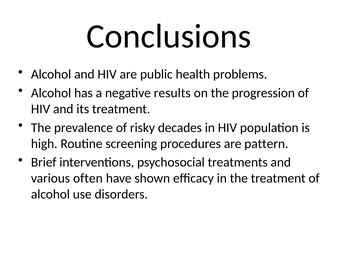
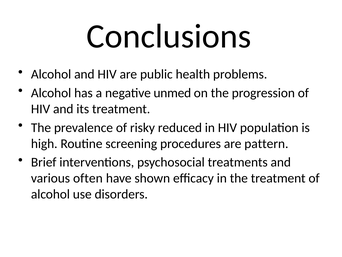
results: results -> unmed (172, 93)
decades: decades -> reduced (180, 127)
